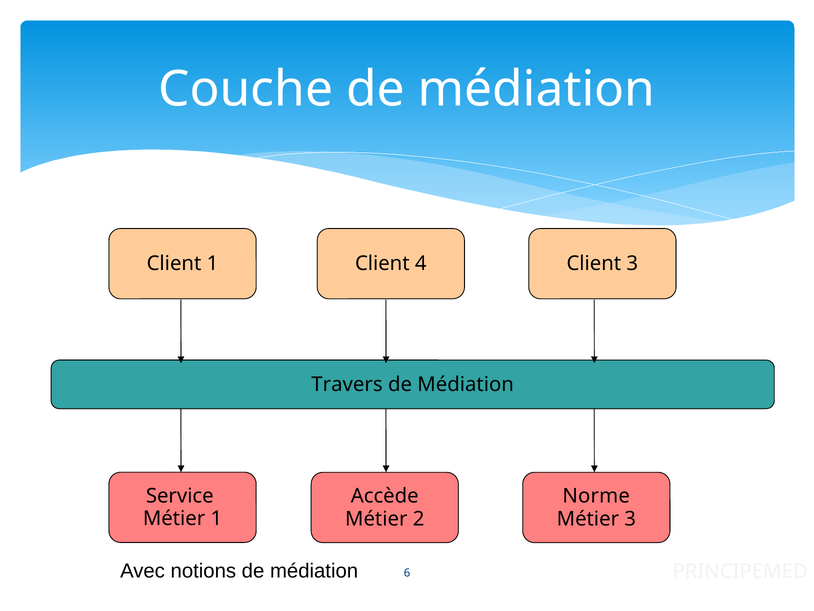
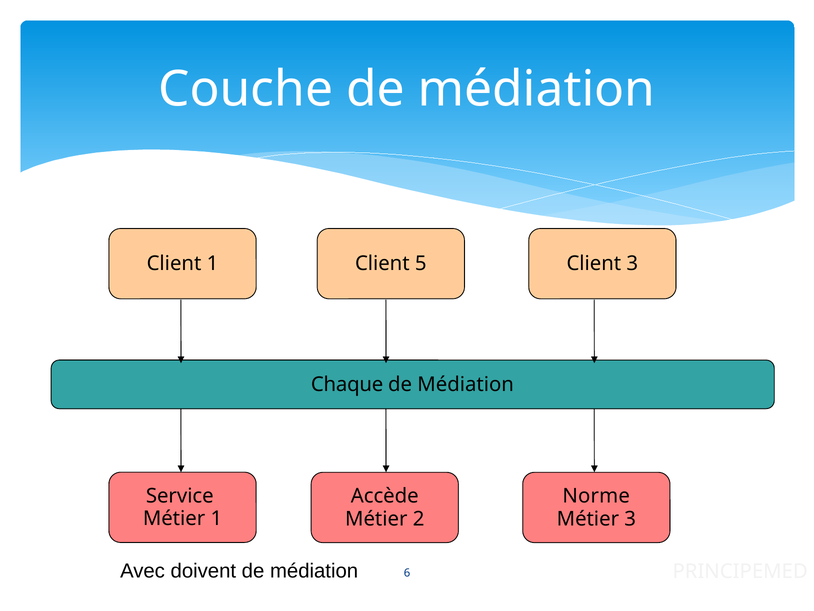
4: 4 -> 5 (421, 264)
Travers: Travers -> Chaque (347, 384)
notions: notions -> doivent (203, 571)
